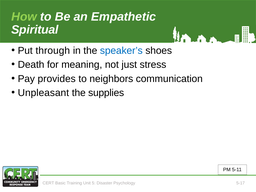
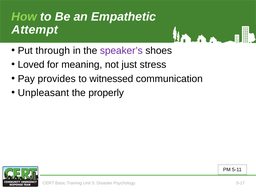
Spiritual: Spiritual -> Attempt (35, 30)
speaker’s colour: blue -> purple (121, 51)
Death: Death -> Loved (31, 65)
neighbors: neighbors -> witnessed (111, 79)
supplies: supplies -> properly (106, 93)
